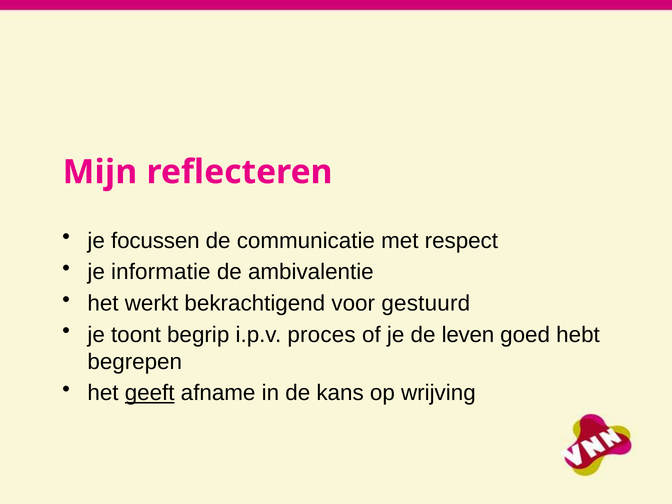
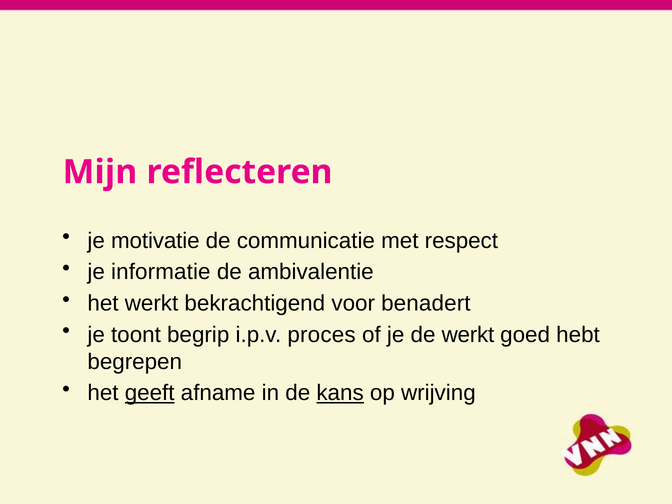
focussen: focussen -> motivatie (155, 241)
gestuurd: gestuurd -> benadert (426, 303)
de leven: leven -> werkt (468, 335)
kans underline: none -> present (340, 393)
